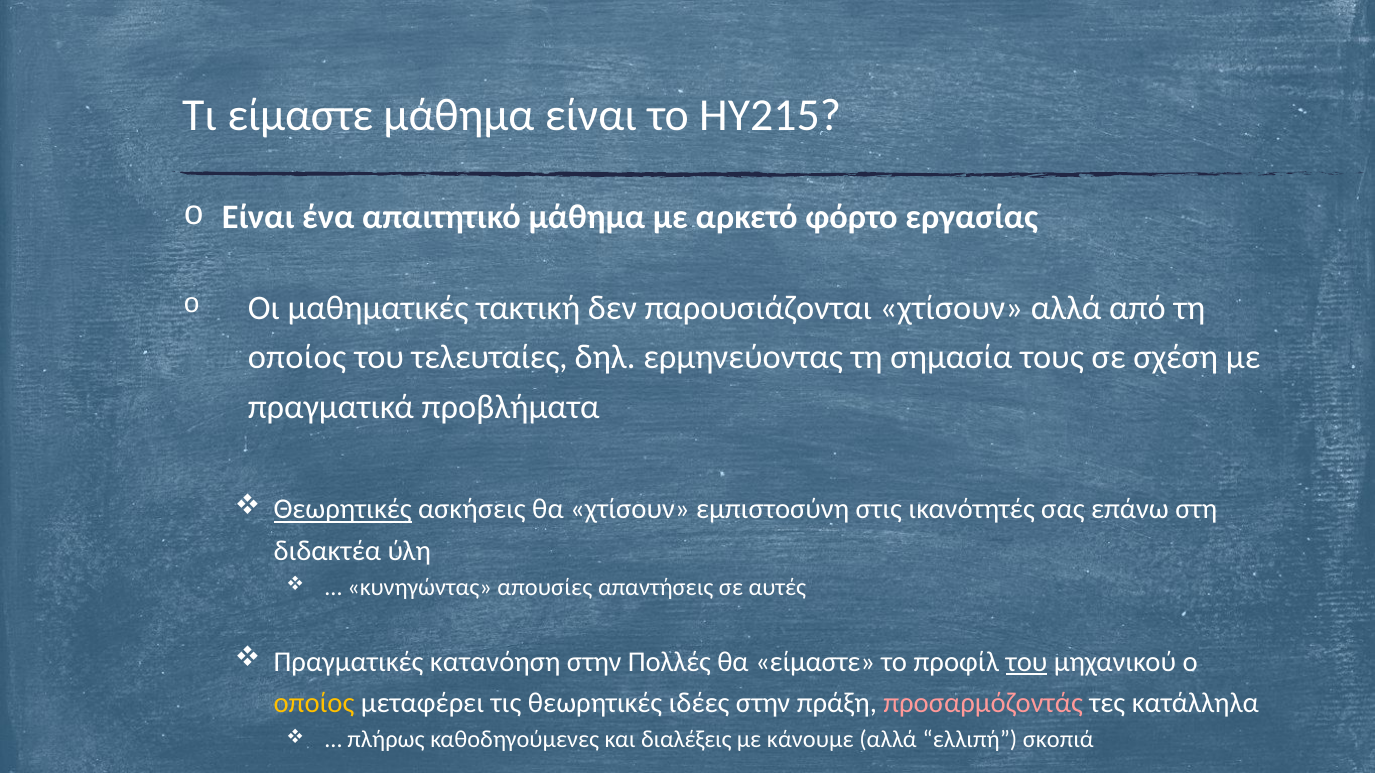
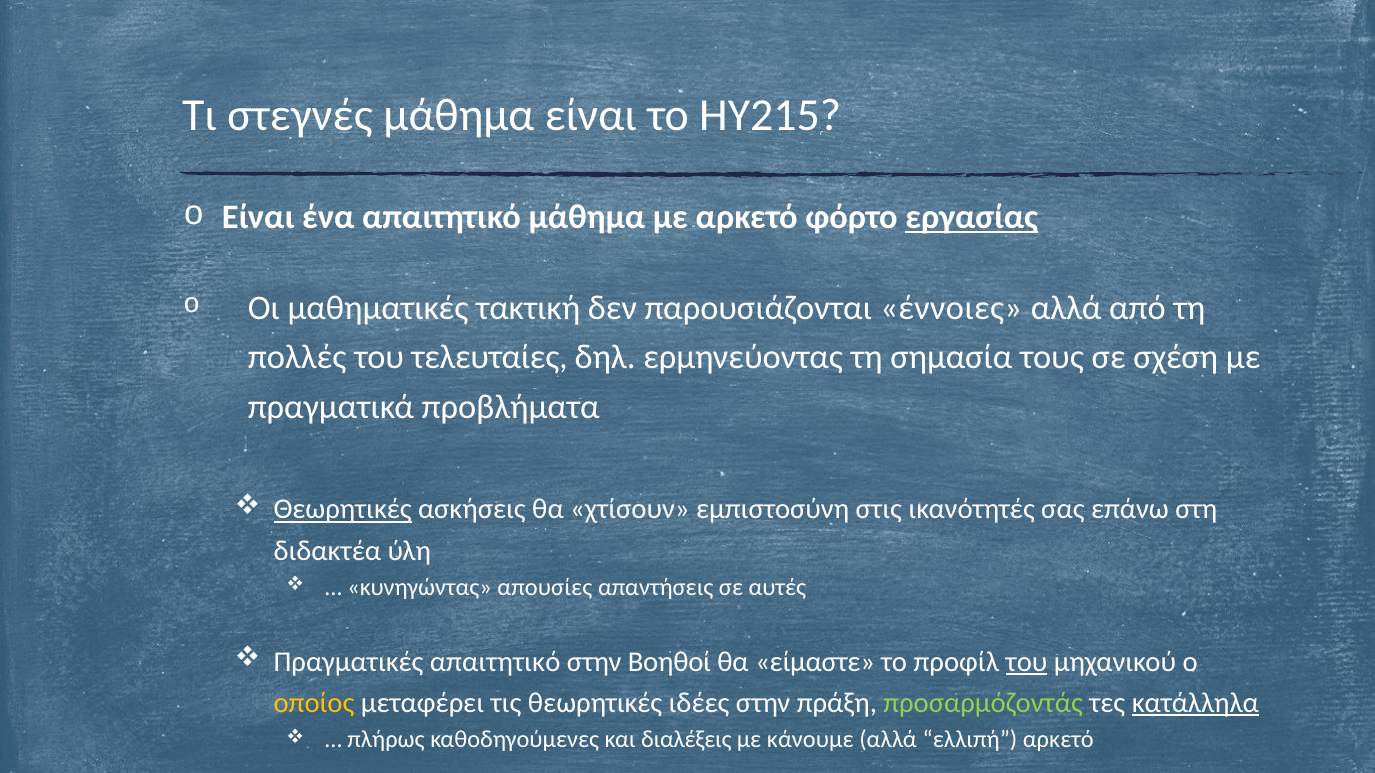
Τι είμαστε: είμαστε -> στεγνές (300, 116)
εργασίας underline: none -> present (972, 217)
παρουσιάζονται χτίσουν: χτίσουν -> έννοιες (951, 308)
οποίος: οποίος -> πολλές (297, 358)
Πραγματικές κατανόηση: κατανόηση -> απαιτητικό (495, 662)
Πολλές: Πολλές -> Βοηθοί (669, 662)
προσαρμόζοντάς colour: pink -> light green (983, 703)
κατάλληλα underline: none -> present (1195, 703)
ελλιπή σκοπιά: σκοπιά -> αρκετό (1058, 740)
